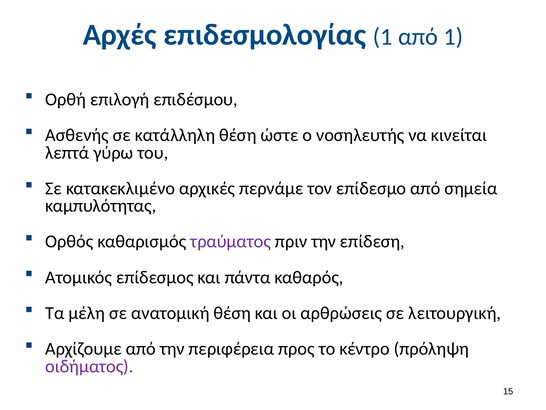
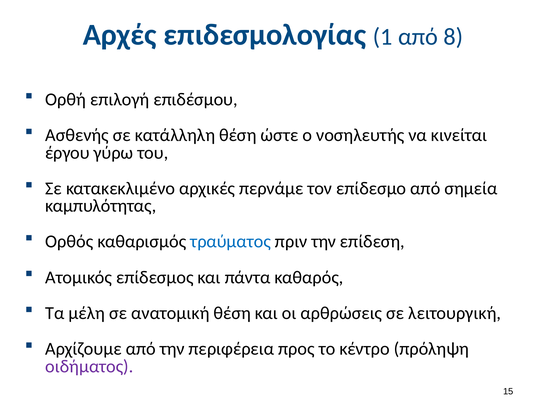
από 1: 1 -> 8 (453, 37)
λεπτά: λεπτά -> έργου (67, 153)
τραύματος colour: purple -> blue (231, 241)
